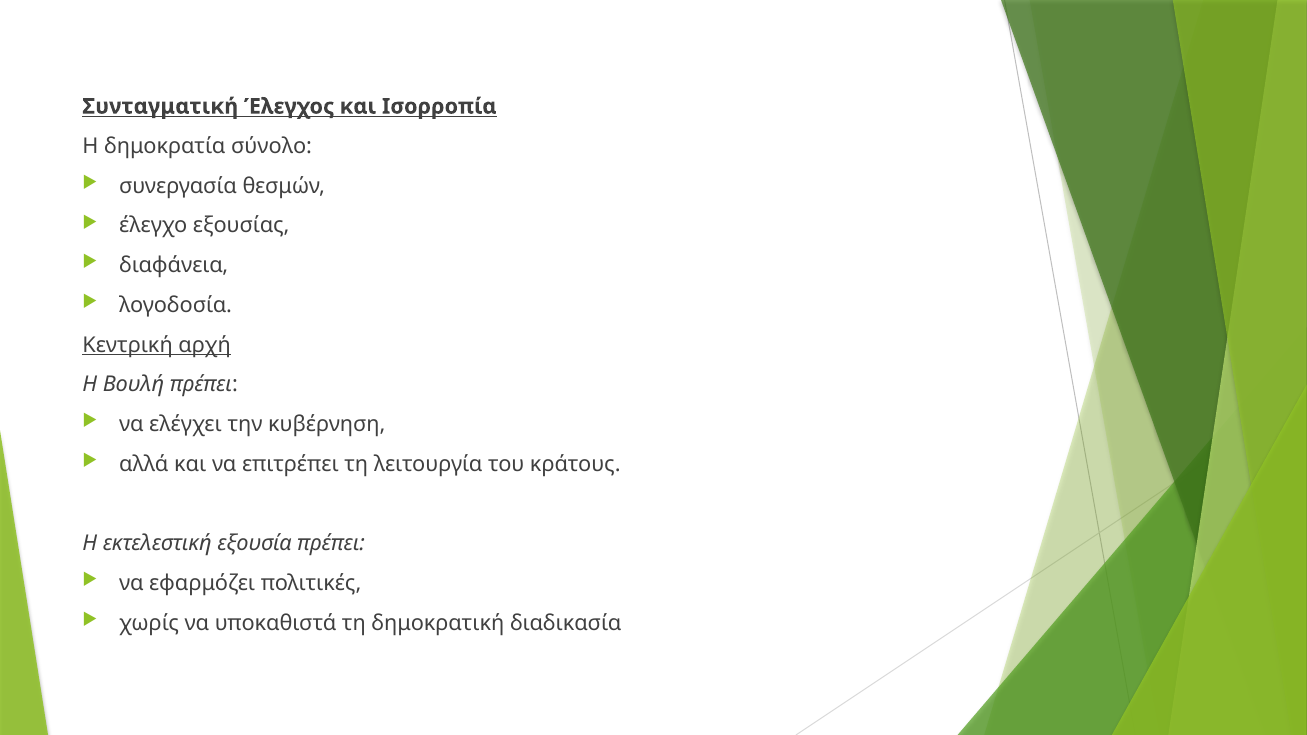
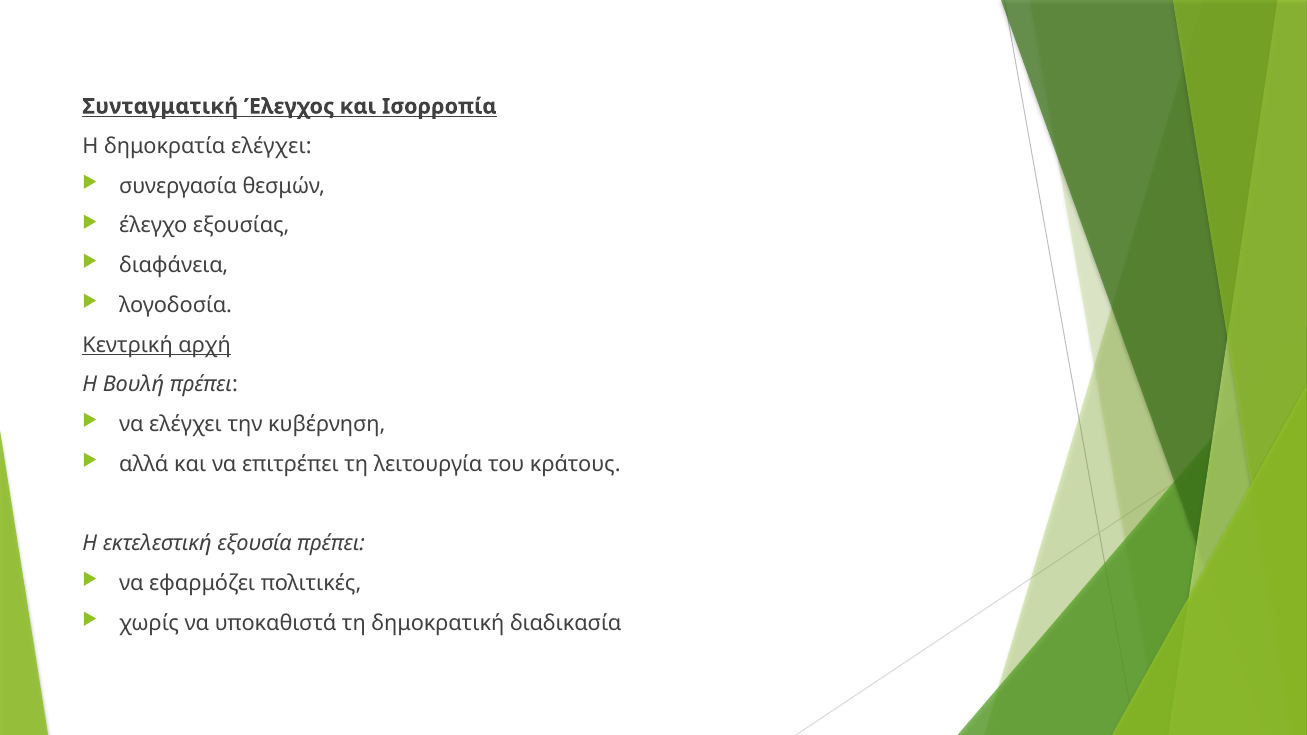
δημοκρατία σύνολο: σύνολο -> ελέγχει (271, 146)
